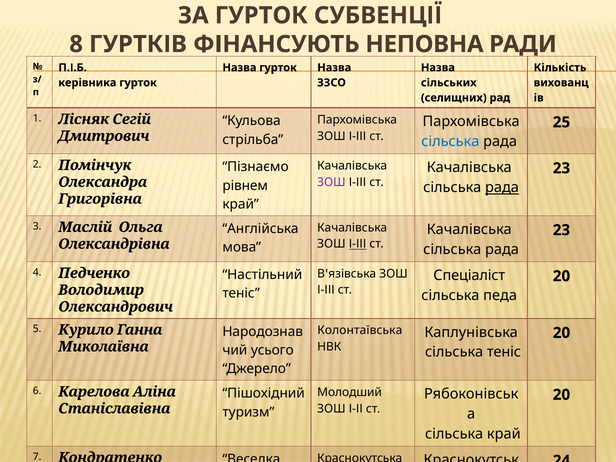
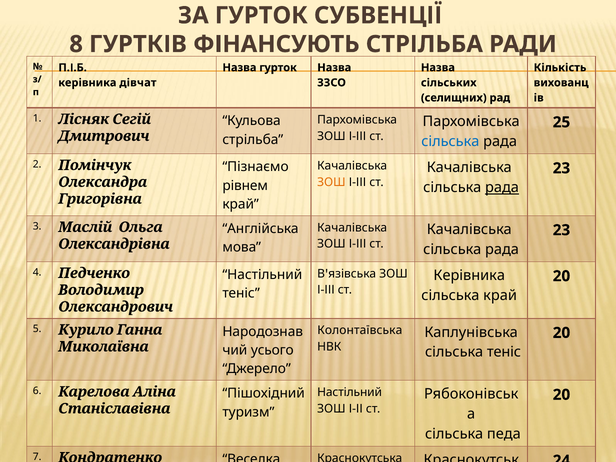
ФІНАНСУЮТЬ НЕПОВНА: НЕПОВНА -> СТРІЛЬБА (424, 44)
керівника гурток: гурток -> дівчат (138, 83)
ЗОШ colour: purple -> orange (331, 182)
І-ІІІ underline: present -> none (358, 244)
Спеціаліст: Спеціаліст -> Керівника (469, 276)
сільська педа: педа -> край (500, 296)
Молодший: Молодший -> Настільний (350, 392)
сільська край: край -> педа (504, 434)
